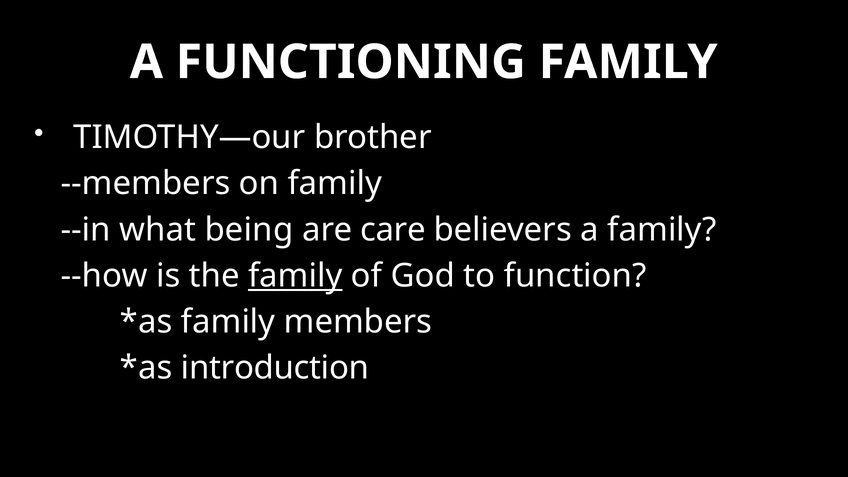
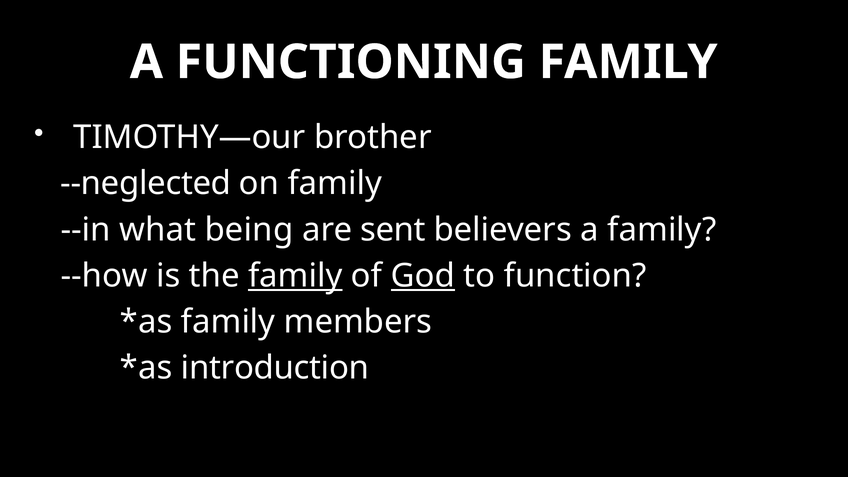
--members: --members -> --neglected (146, 184)
care: care -> sent (393, 230)
God underline: none -> present (423, 276)
